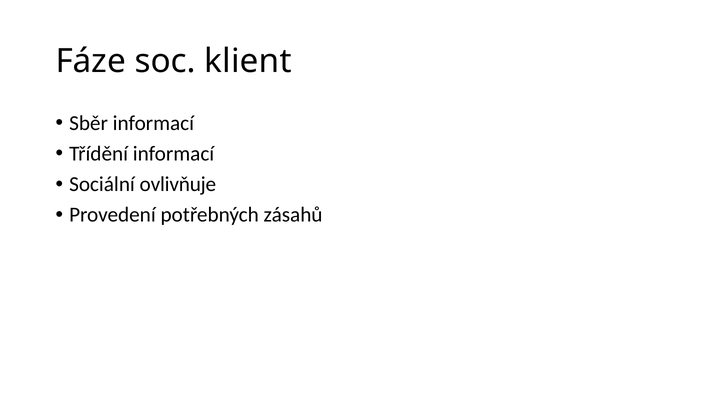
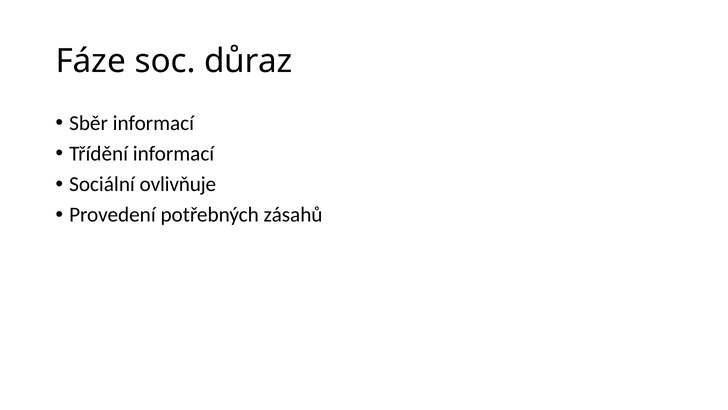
klient: klient -> důraz (248, 61)
